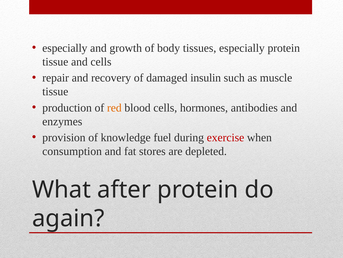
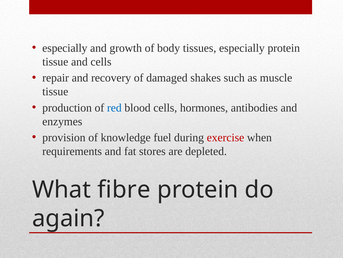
insulin: insulin -> shakes (206, 78)
red colour: orange -> blue (114, 107)
consumption: consumption -> requirements (72, 151)
after: after -> fibre (124, 189)
